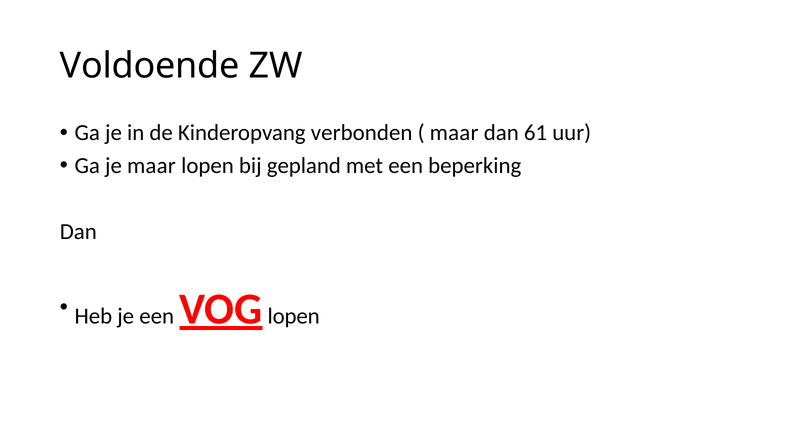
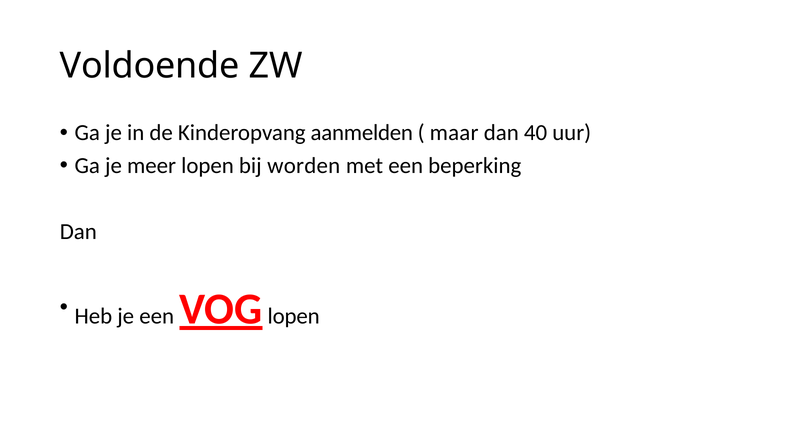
verbonden: verbonden -> aanmelden (362, 133)
61: 61 -> 40 (536, 133)
je maar: maar -> meer (152, 166)
gepland: gepland -> worden (304, 166)
